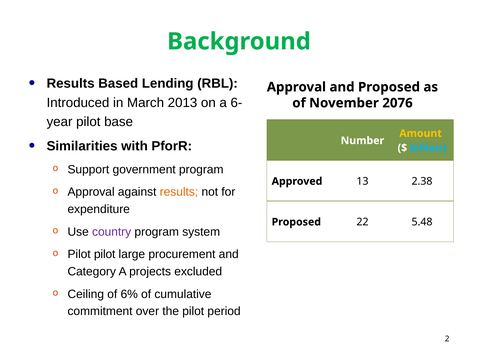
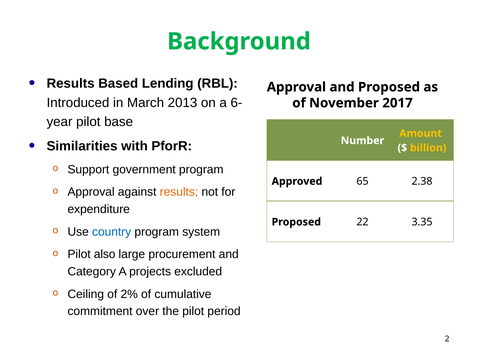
2076: 2076 -> 2017 (398, 103)
billion colour: light blue -> yellow (428, 148)
13: 13 -> 65 (362, 181)
5.48: 5.48 -> 3.35 (422, 222)
country colour: purple -> blue (112, 231)
Pilot pilot: pilot -> also (105, 254)
6%: 6% -> 2% (129, 294)
